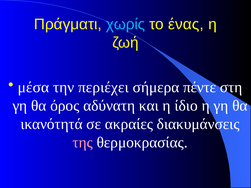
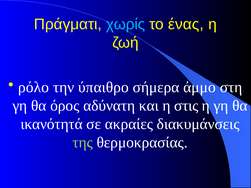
μέσα: μέσα -> ρόλο (33, 87)
περιέχει: περιέχει -> ύπαιθρο (103, 87)
πέντε: πέντε -> άμμο (200, 87)
ίδιο: ίδιο -> στις (186, 106)
της colour: pink -> light green (83, 143)
